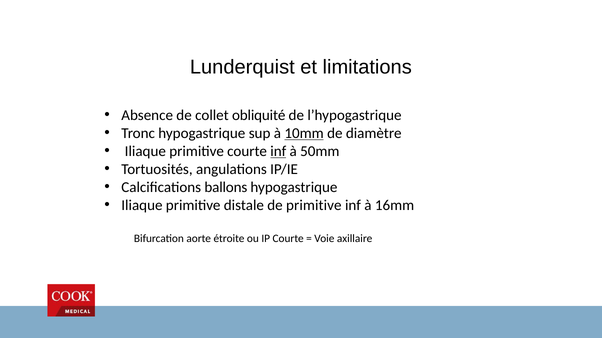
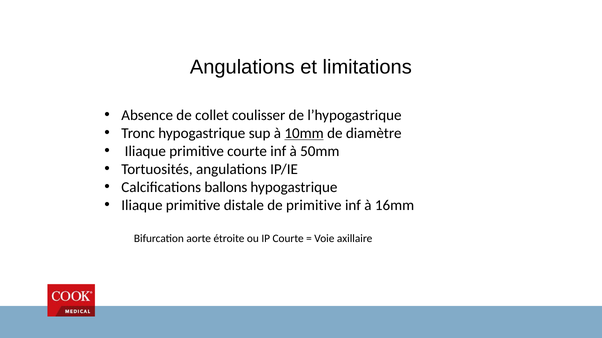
Lunderquist: Lunderquist -> Angulations (242, 67)
obliquité: obliquité -> coulisser (259, 115)
inf underline: present -> none (278, 152)
